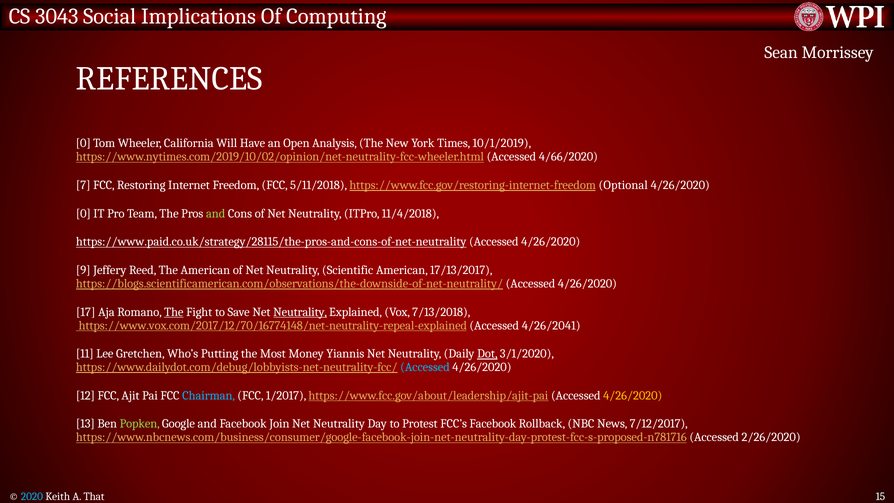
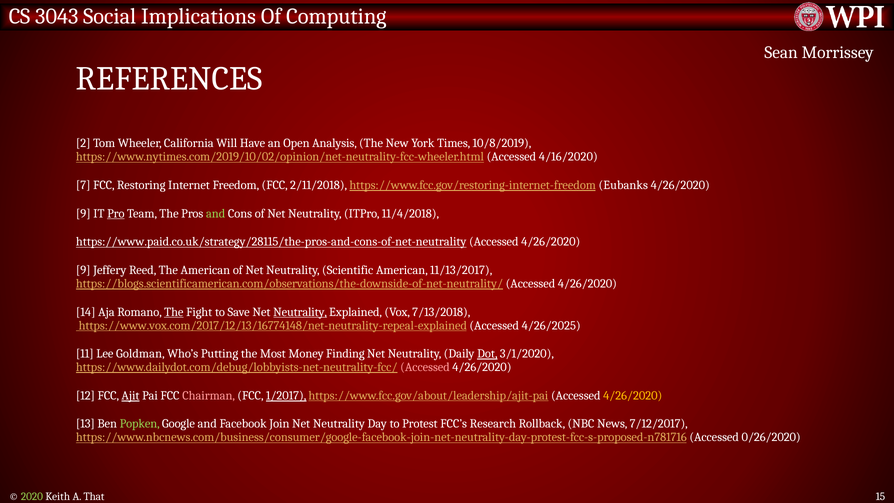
0: 0 -> 2 (83, 143)
10/1/2019: 10/1/2019 -> 10/8/2019 (502, 143)
4/66/2020: 4/66/2020 -> 4/16/2020 (568, 157)
5/11/2018: 5/11/2018 -> 2/11/2018 (319, 185)
Optional: Optional -> Eubanks (623, 185)
0: 0 -> 9 (83, 213)
Pro underline: none -> present (116, 213)
17/13/2017: 17/13/2017 -> 11/13/2017 (461, 270)
17: 17 -> 14 (86, 312)
https://www.vox.com/2017/12/70/16774148/net-neutrality-repeal-explained: https://www.vox.com/2017/12/70/16774148/net-neutrality-repeal-explained -> https://www.vox.com/2017/12/13/16774148/net-neutrality-repeal-explained (273, 325)
4/26/2041: 4/26/2041 -> 4/26/2025 (551, 325)
Gretchen: Gretchen -> Goldman (140, 354)
Yiannis: Yiannis -> Finding (345, 354)
Accessed colour: light blue -> pink (425, 367)
Ajit underline: none -> present (130, 395)
Chairman colour: light blue -> pink (209, 395)
1/2017 underline: none -> present (286, 395)
FCC’s Facebook: Facebook -> Research (493, 424)
2/26/2020: 2/26/2020 -> 0/26/2020 (771, 437)
2020 colour: light blue -> light green (32, 496)
